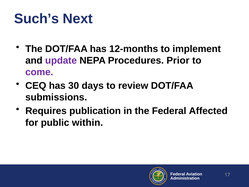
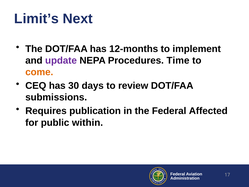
Such’s: Such’s -> Limit’s (37, 19)
Prior: Prior -> Time (178, 60)
come colour: purple -> orange (39, 72)
